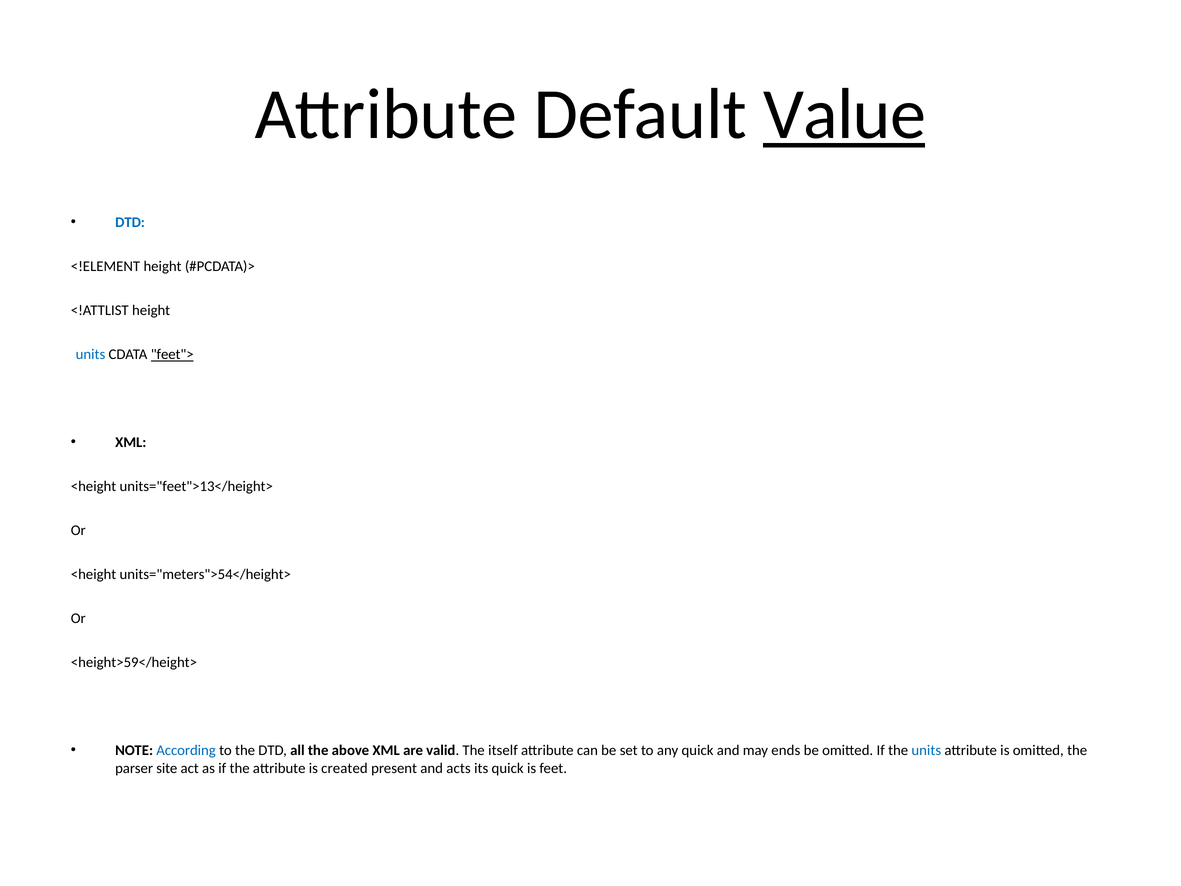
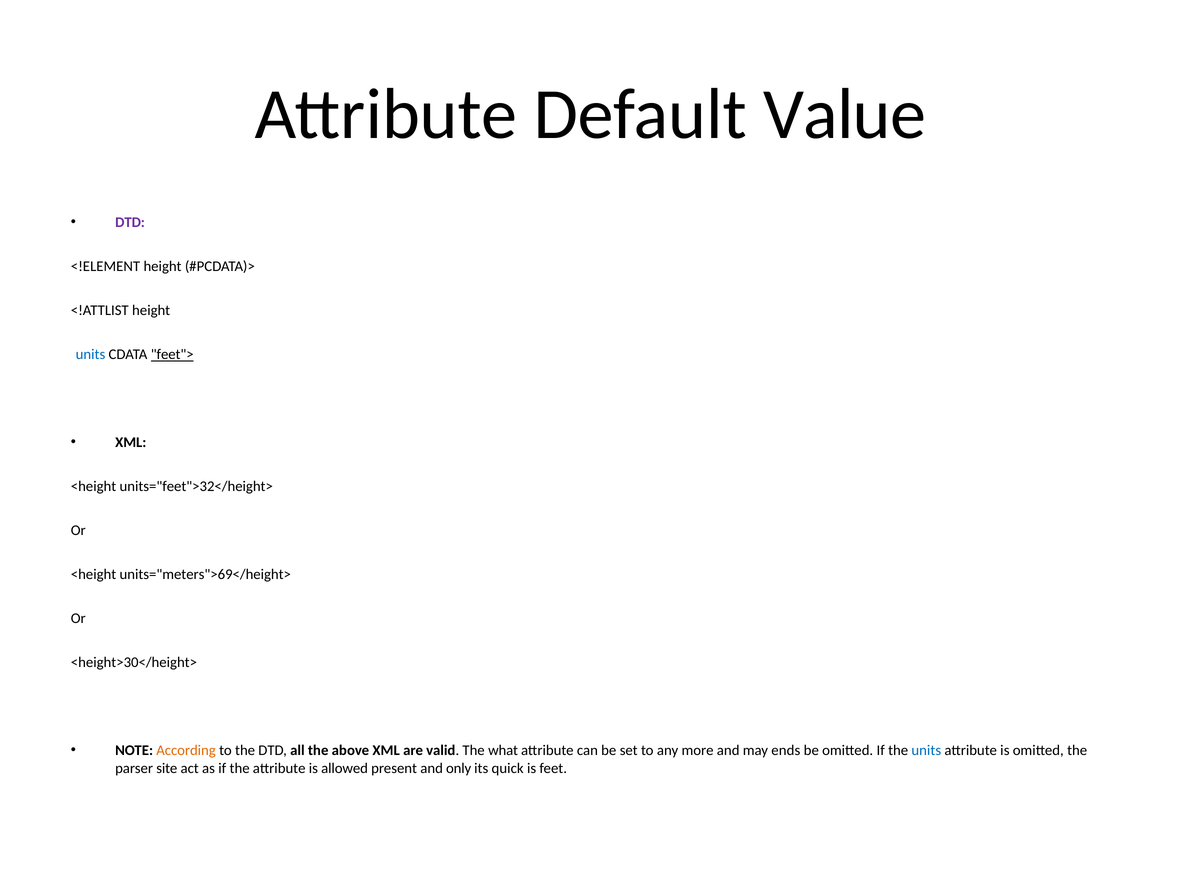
Value underline: present -> none (844, 114)
DTD colour: blue -> purple (130, 222)
units="feet">13</height>: units="feet">13</height> -> units="feet">32</height> (196, 486)
units="meters">54</height>: units="meters">54</height> -> units="meters">69</height> (205, 574)
<height>59</height>: <height>59</height> -> <height>30</height> (134, 662)
According colour: blue -> orange (186, 750)
itself: itself -> what (503, 750)
any quick: quick -> more (698, 750)
created: created -> allowed (345, 768)
acts: acts -> only (459, 768)
